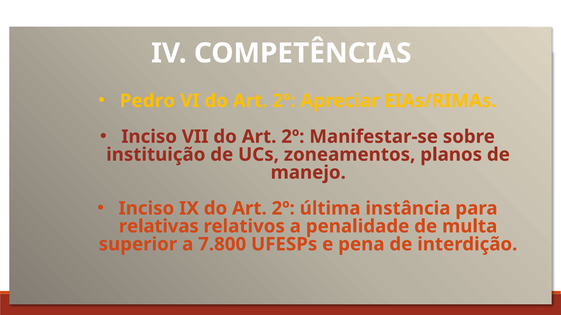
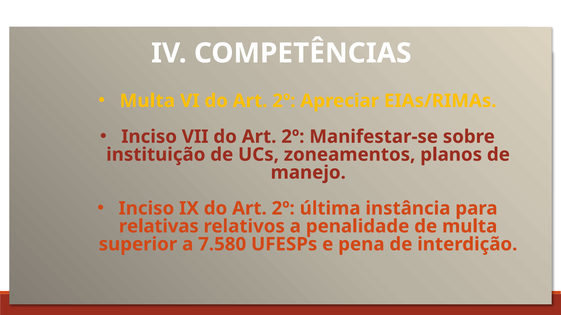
Pedro: Pedro -> Multa (147, 101)
7.800: 7.800 -> 7.580 (222, 245)
